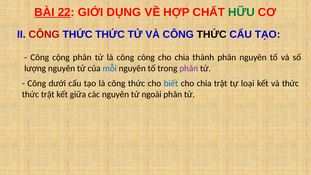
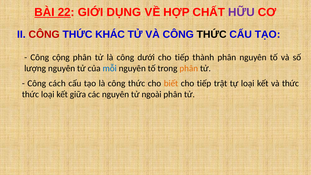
HỮU colour: green -> purple (241, 12)
THỨC: THỨC -> KHÁC (110, 34)
công công: công -> dưới (146, 57)
chia: chia -> tiếp (182, 57)
phân colour: purple -> orange (189, 68)
dưới: dưới -> cách (57, 83)
biết colour: blue -> orange (171, 83)
chia: chia -> tiếp (204, 83)
thức trật: trật -> loại (48, 94)
